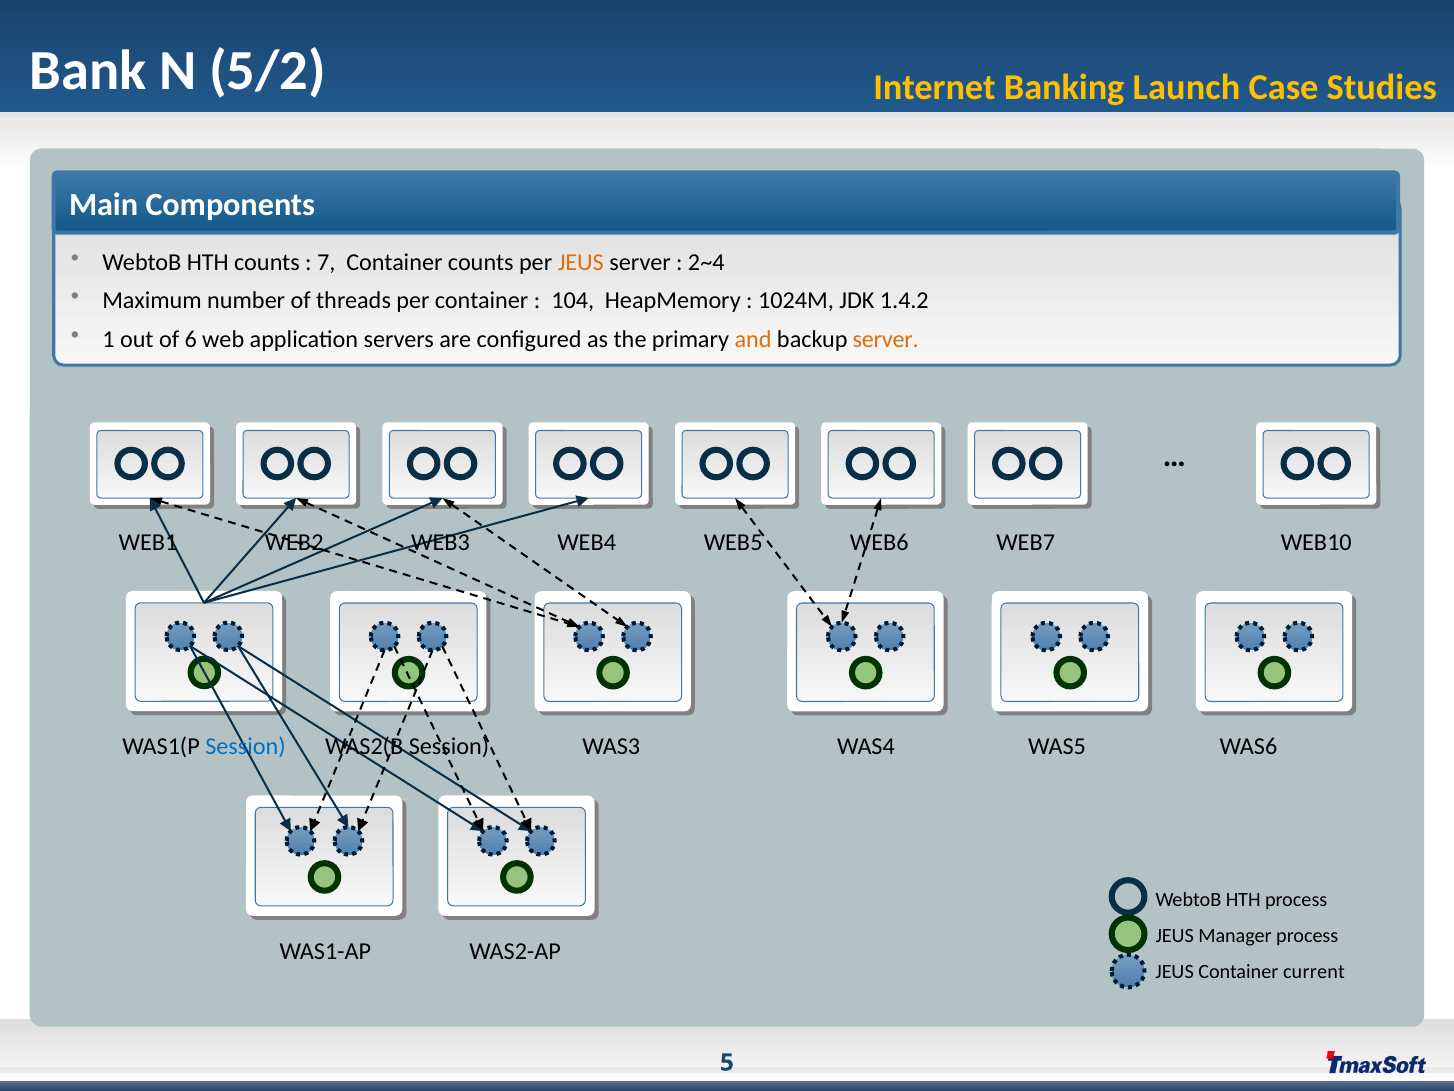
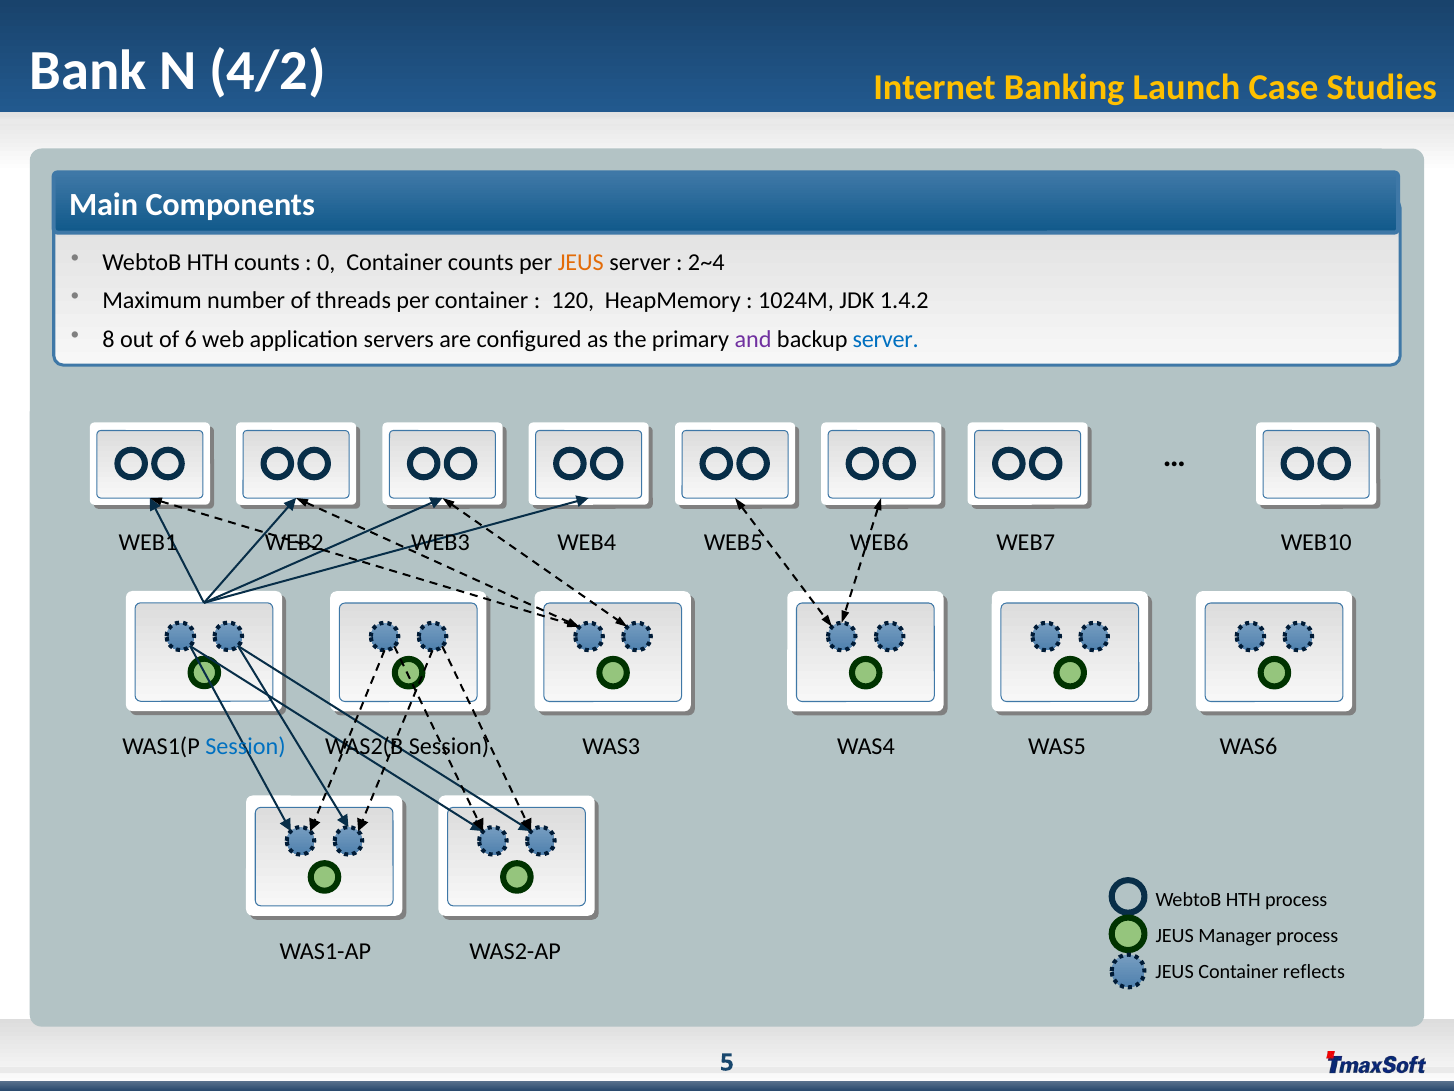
5/2: 5/2 -> 4/2 (268, 71)
7: 7 -> 0 (326, 262)
104: 104 -> 120 (573, 301)
1: 1 -> 8 (109, 339)
and colour: orange -> purple (753, 339)
server colour: orange -> blue (886, 339)
current: current -> reflects (1314, 972)
